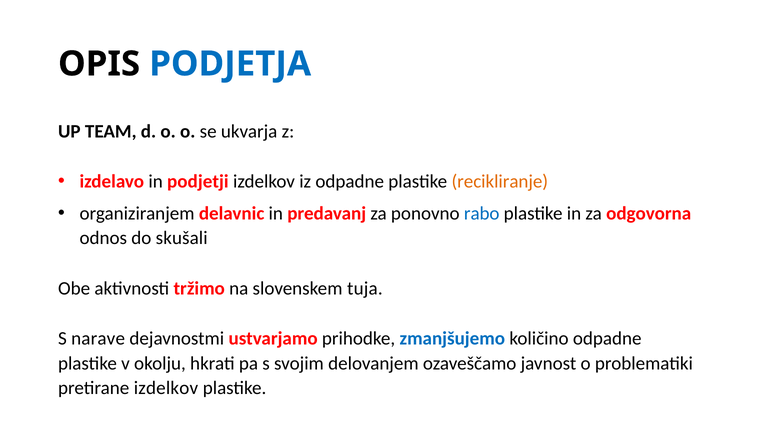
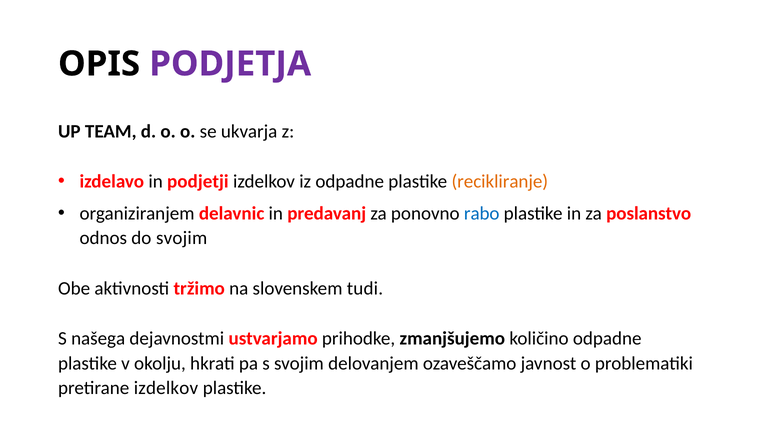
PODJETJA colour: blue -> purple (230, 64)
odgovorna: odgovorna -> poslanstvo (649, 214)
do skušali: skušali -> svojim (182, 238)
tuja: tuja -> tudi (365, 289)
narave: narave -> našega (98, 339)
zmanjšujemo colour: blue -> black (452, 339)
